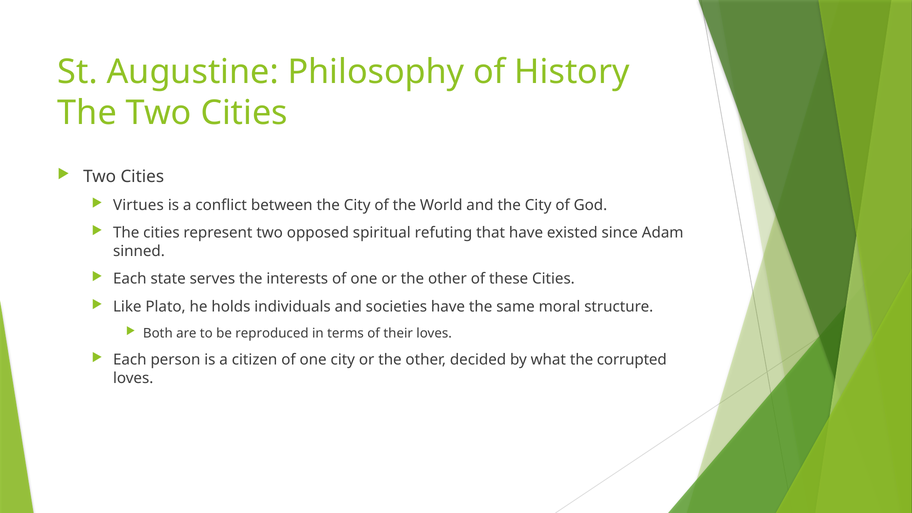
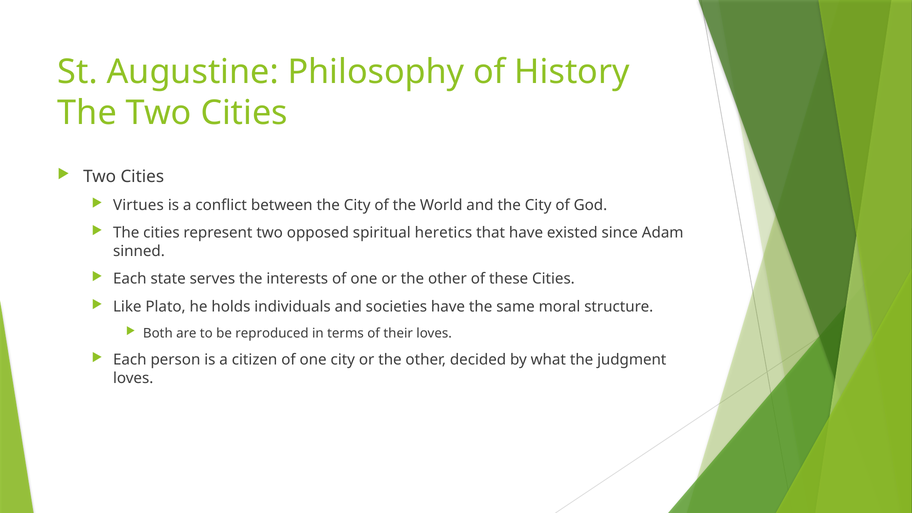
refuting: refuting -> heretics (443, 233)
corrupted: corrupted -> judgment (632, 360)
